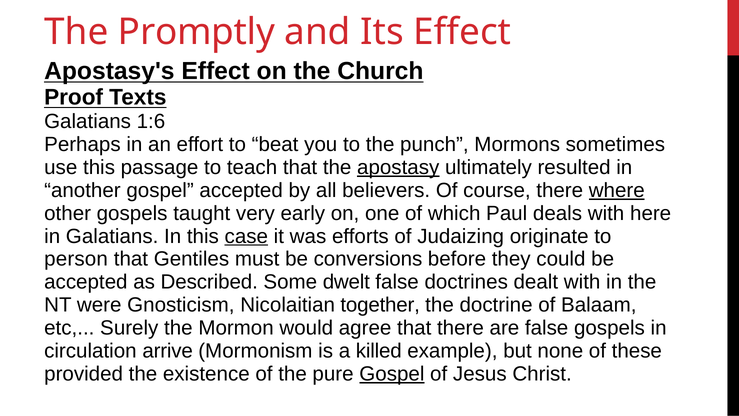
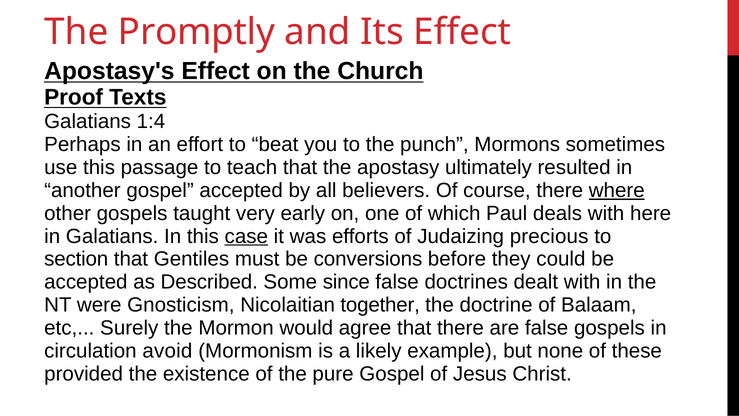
1:6: 1:6 -> 1:4 (151, 122)
apostasy underline: present -> none (398, 167)
originate: originate -> precious (549, 236)
person: person -> section (76, 259)
dwelt: dwelt -> since (346, 282)
arrive: arrive -> avoid (167, 351)
killed: killed -> likely (379, 351)
Gospel underline: present -> none (392, 374)
